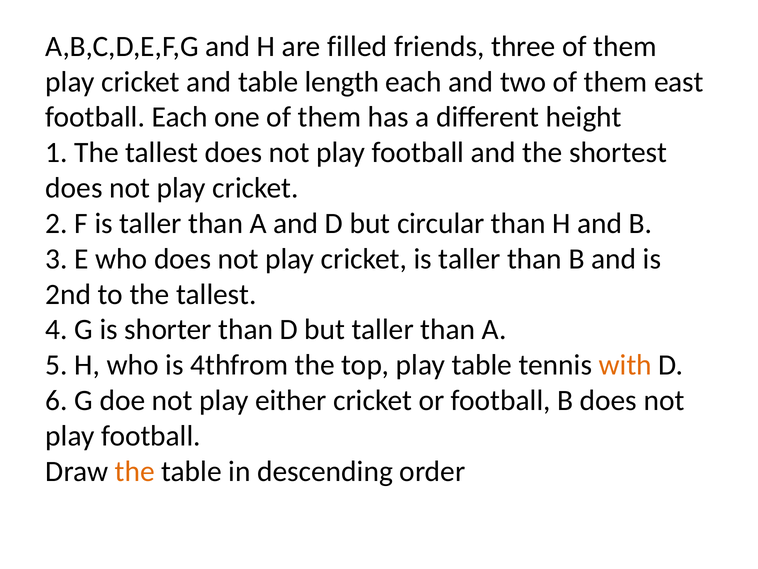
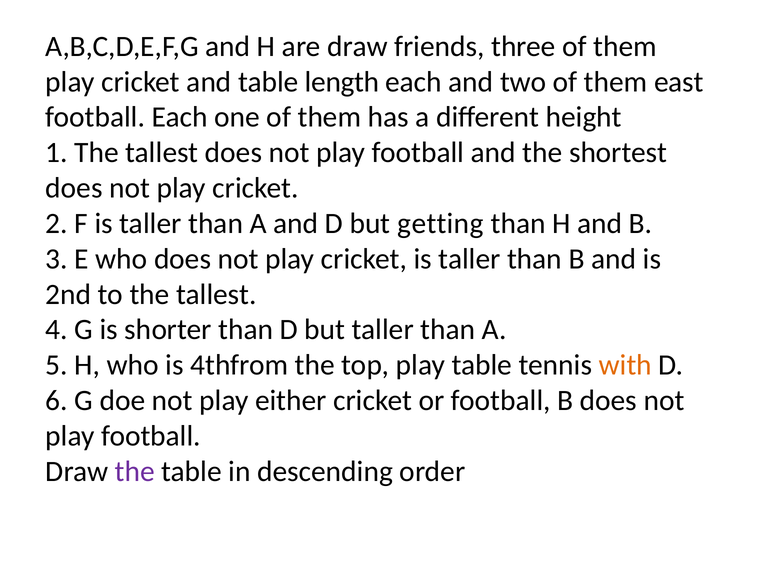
are filled: filled -> draw (357, 46)
circular: circular -> getting (440, 223)
the colour: orange -> purple (135, 471)
